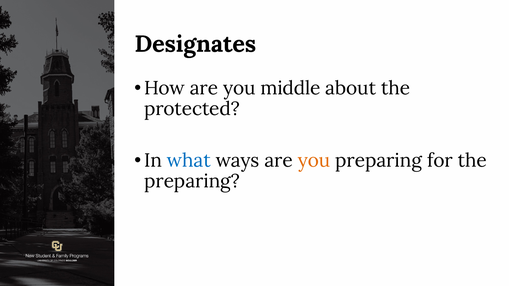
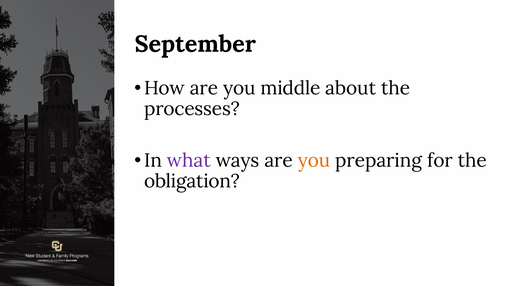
Designates: Designates -> September (195, 44)
protected: protected -> processes (192, 109)
what colour: blue -> purple (189, 161)
preparing: preparing -> obligation (192, 181)
